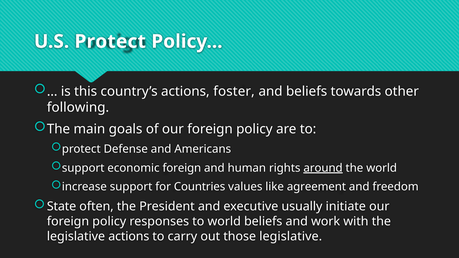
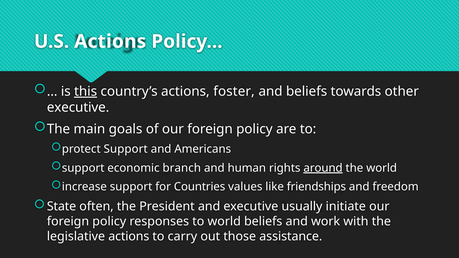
U.S Protect: Protect -> Actions (110, 42)
this underline: none -> present (86, 91)
following: following -> executive (78, 108)
protect Defense: Defense -> Support (126, 149)
economic foreign: foreign -> branch (182, 168)
agreement: agreement -> friendships (316, 187)
those legislative: legislative -> assistance (291, 237)
